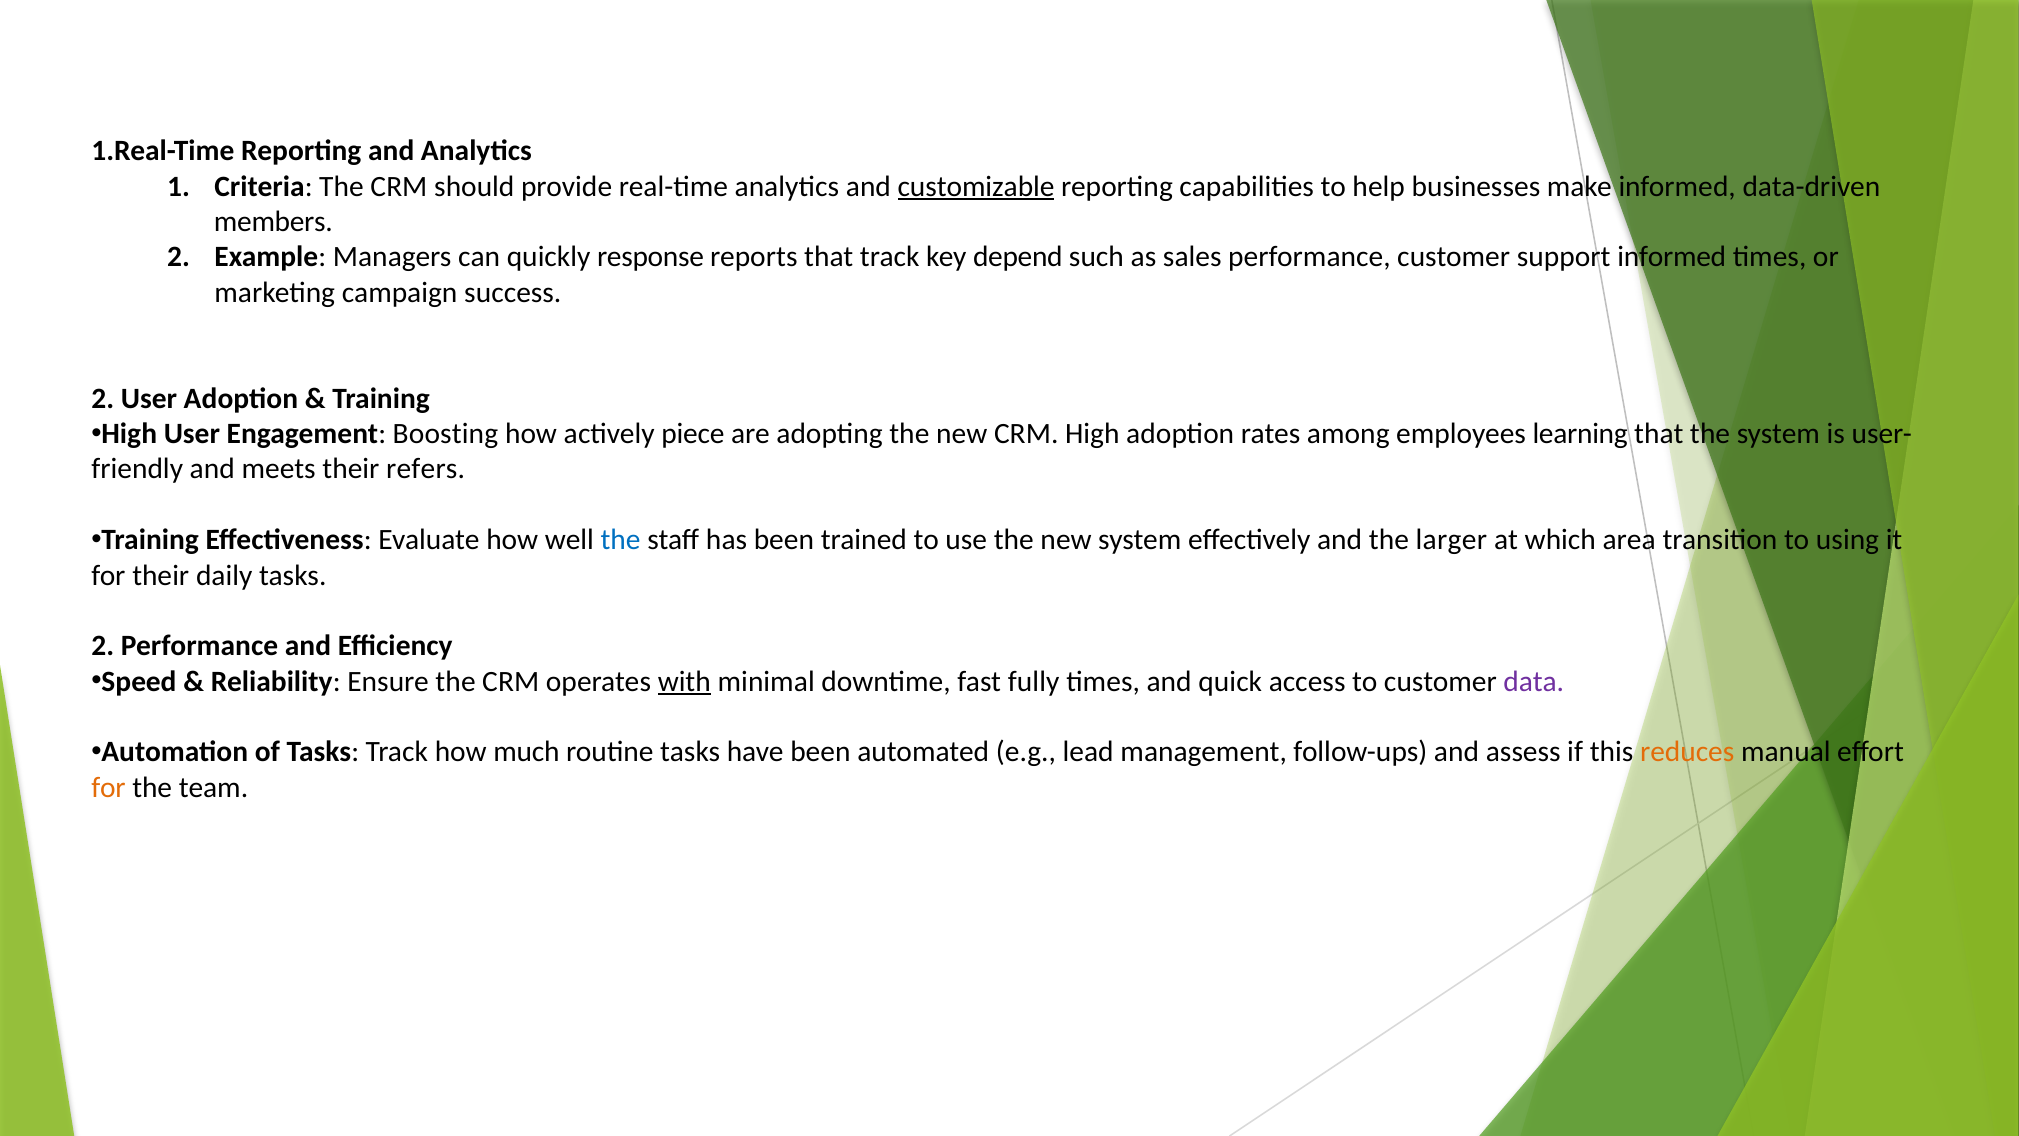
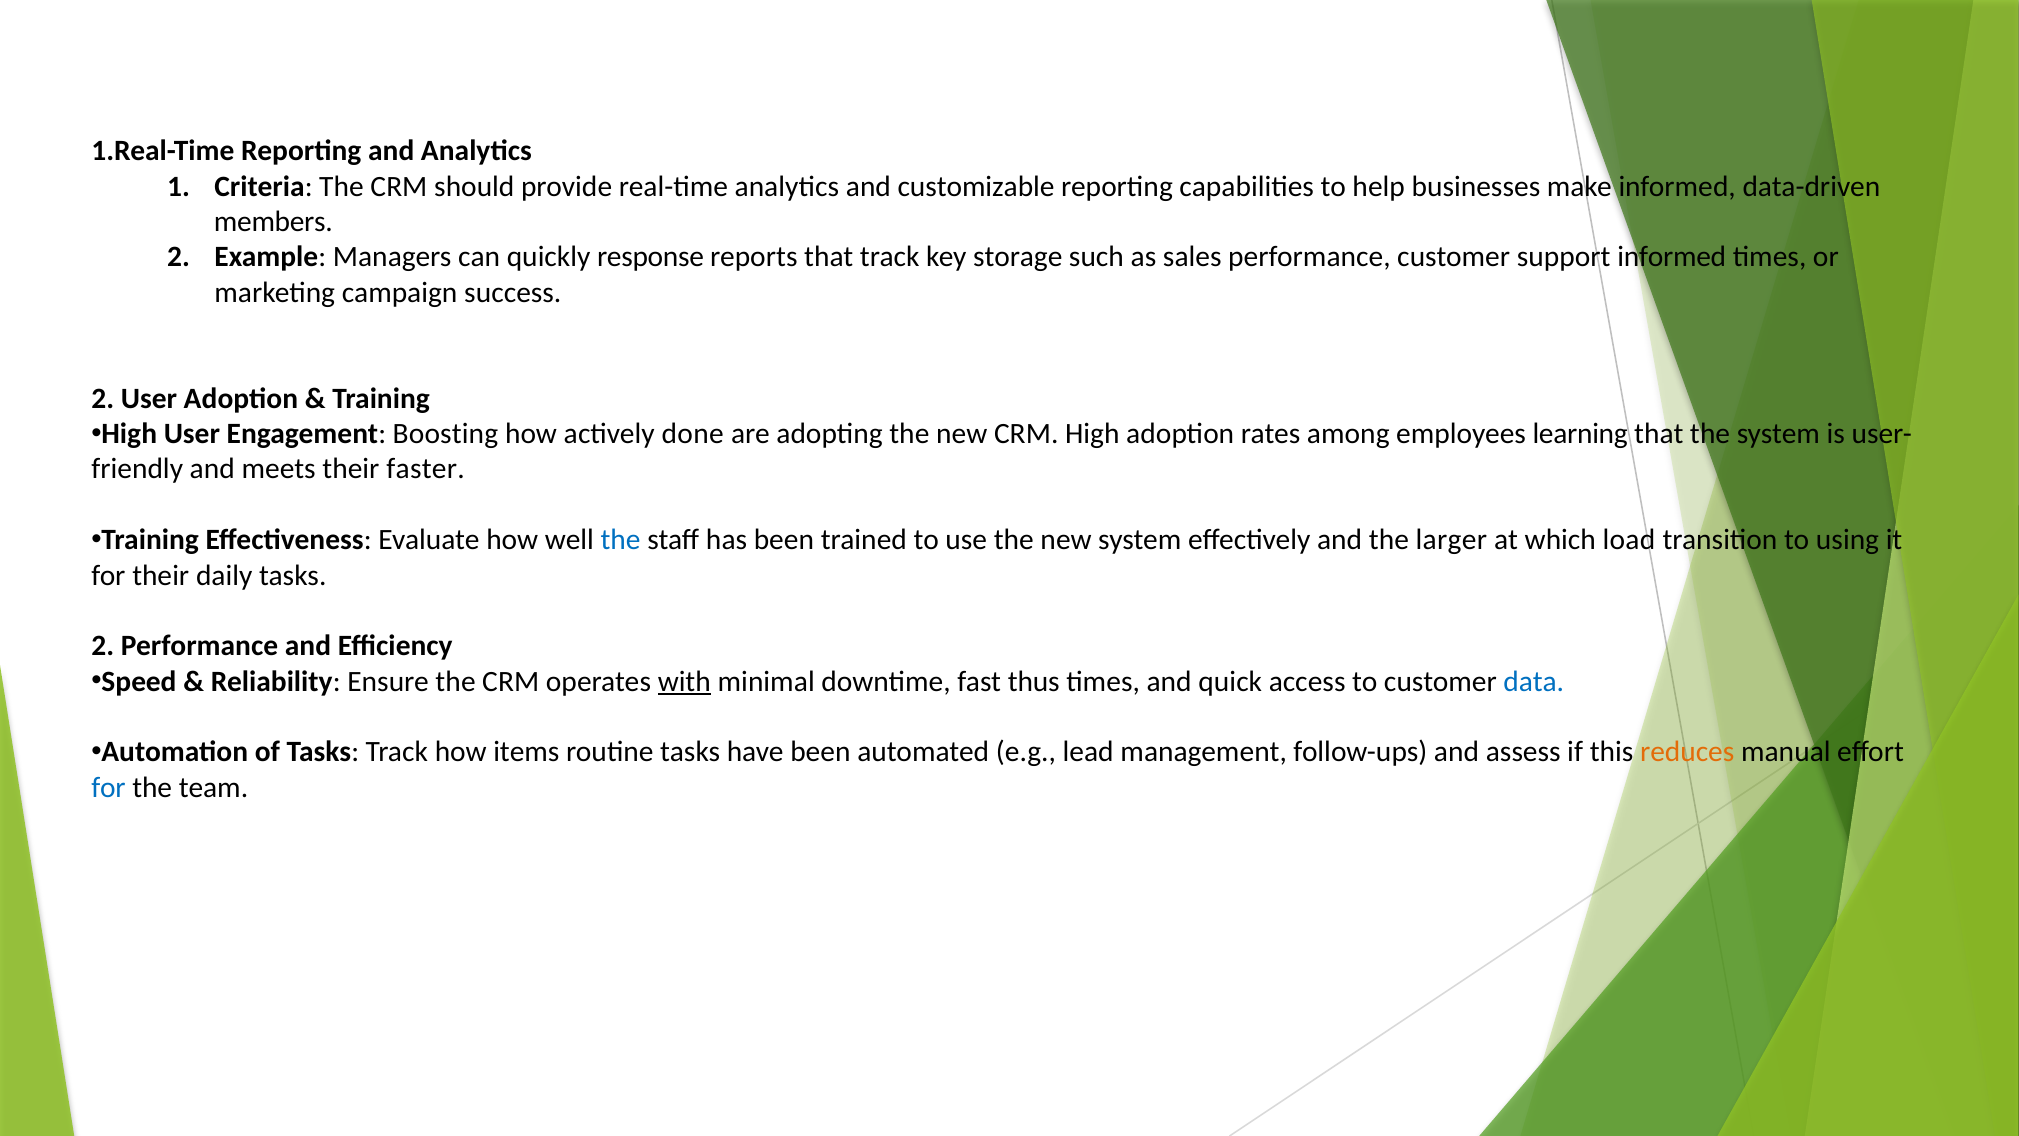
customizable underline: present -> none (976, 186)
depend: depend -> storage (1018, 257)
piece: piece -> done (693, 434)
refers: refers -> faster (426, 469)
area: area -> load (1629, 540)
fully: fully -> thus (1034, 681)
data colour: purple -> blue (1534, 681)
much: much -> items (526, 752)
for colour: orange -> blue (109, 787)
